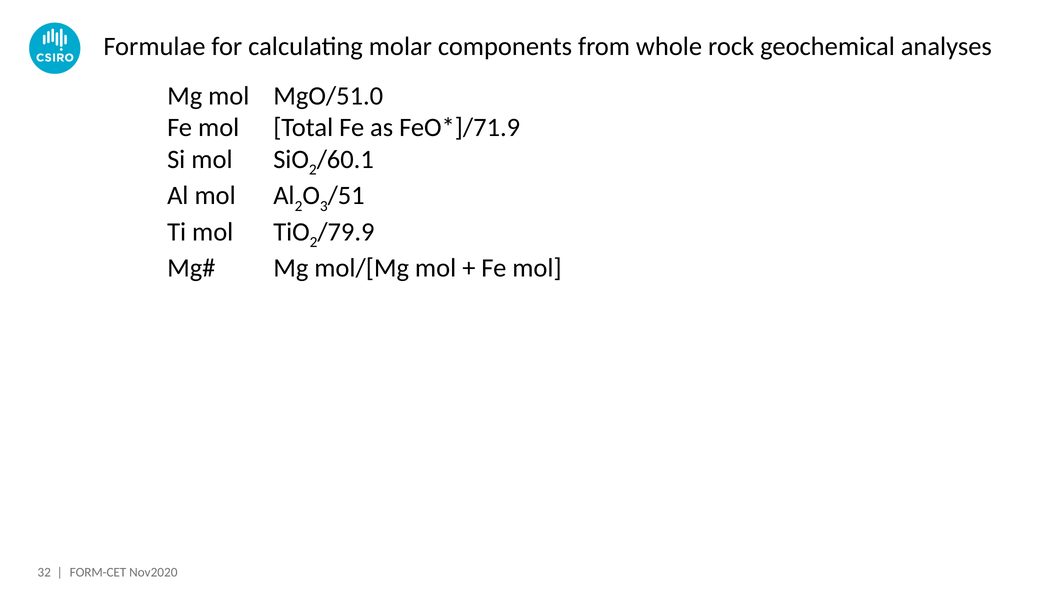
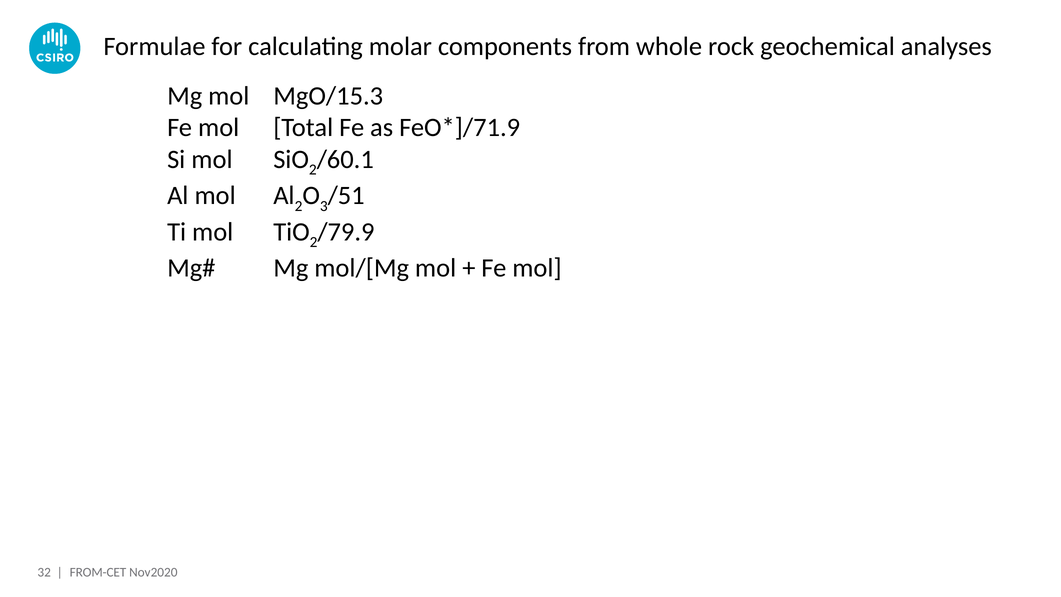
MgO/51.0: MgO/51.0 -> MgO/15.3 (328, 96)
FORM-CET: FORM-CET -> FROM-CET (98, 572)
